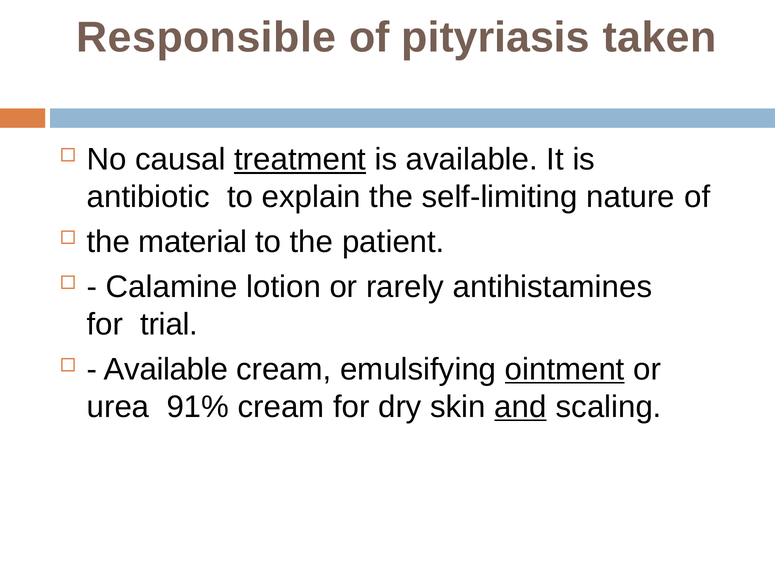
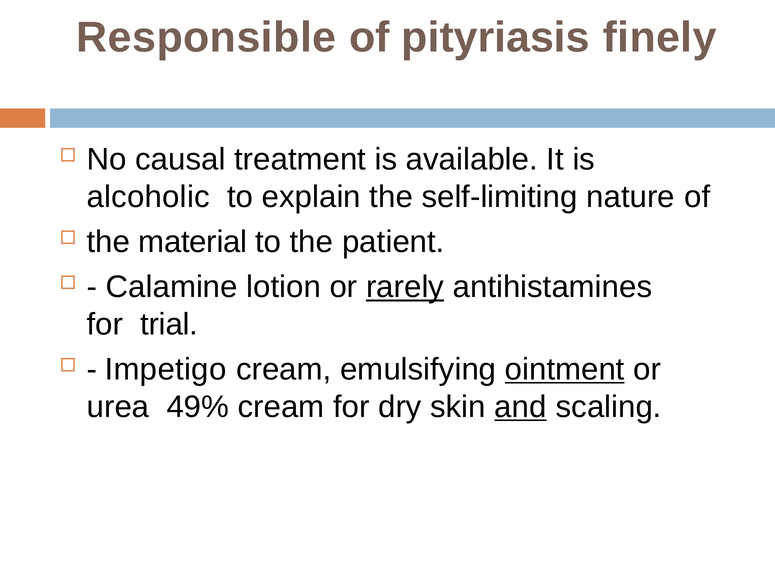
taken: taken -> finely (660, 37)
treatment underline: present -> none (300, 160)
antibiotic: antibiotic -> alcoholic (148, 197)
rarely underline: none -> present (405, 287)
Available: Available -> Impetigo (166, 370)
91%: 91% -> 49% (198, 407)
